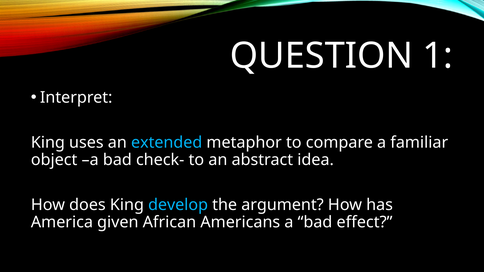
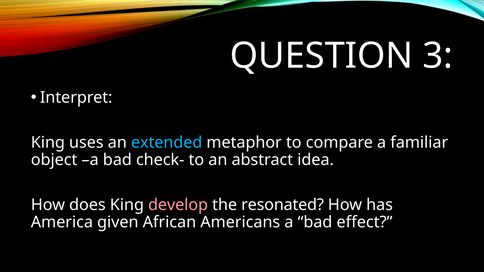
1: 1 -> 3 (438, 56)
develop colour: light blue -> pink (178, 205)
argument: argument -> resonated (283, 205)
